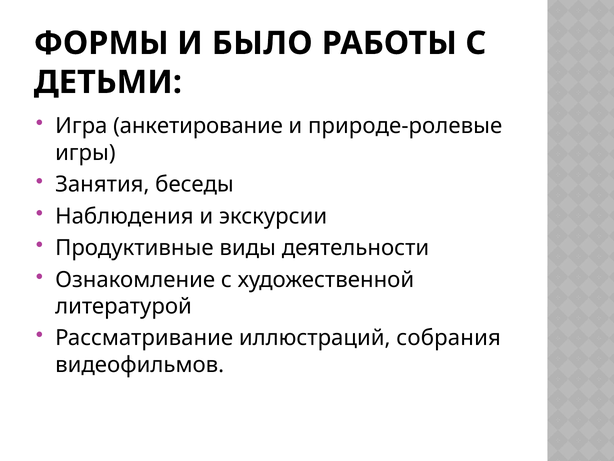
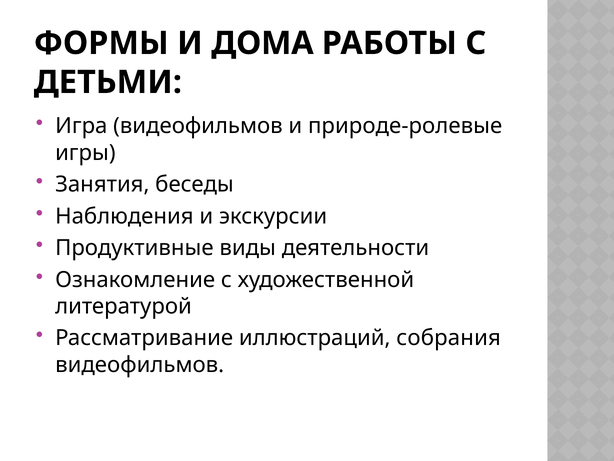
БЫЛО: БЫЛО -> ДОМА (262, 43)
Игра анкетирование: анкетирование -> видеофильмов (198, 126)
